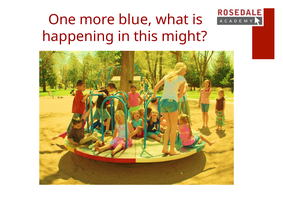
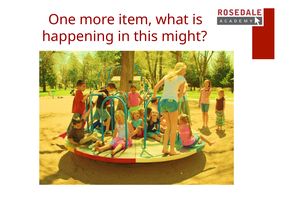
blue: blue -> item (135, 20)
